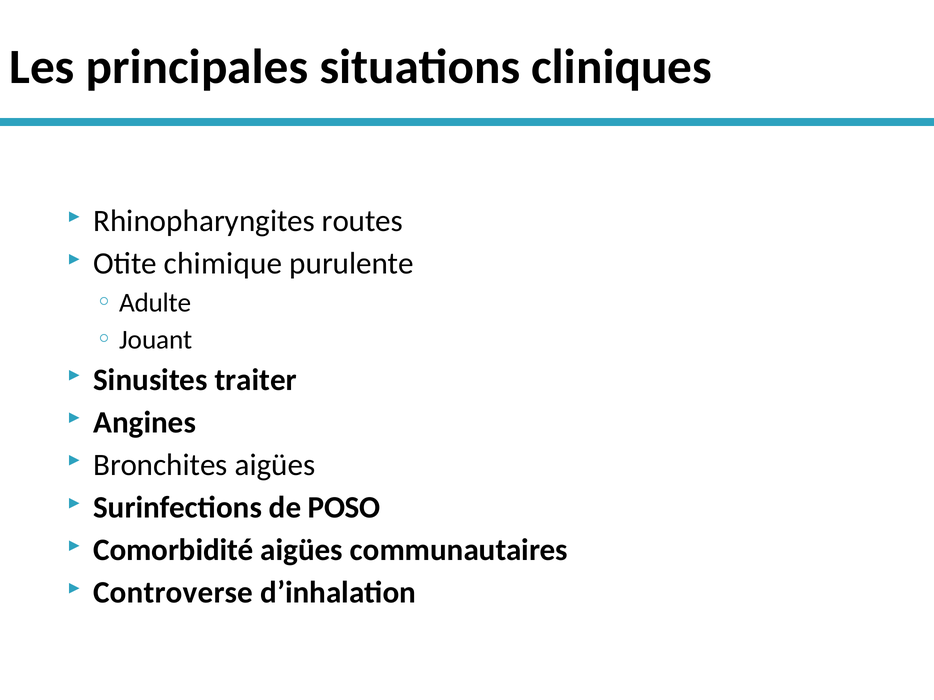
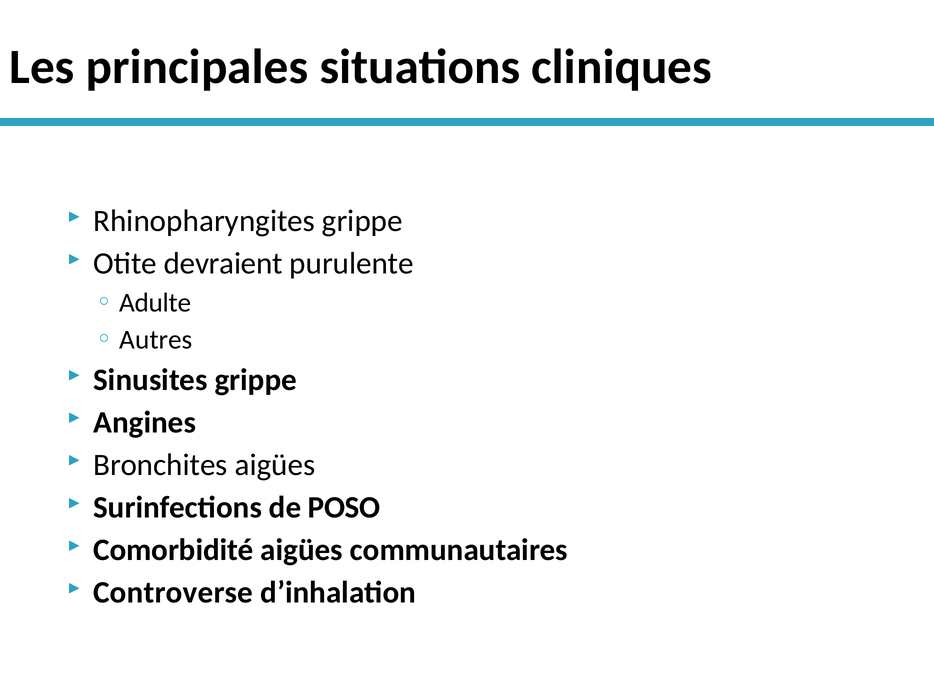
Rhinopharyngites routes: routes -> grippe (362, 221)
chimique: chimique -> devraient (223, 264)
Jouant: Jouant -> Autres (156, 340)
Sinusites traiter: traiter -> grippe (256, 380)
